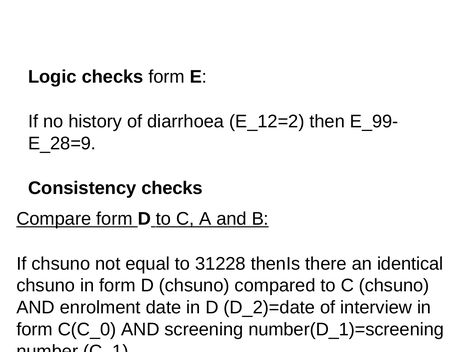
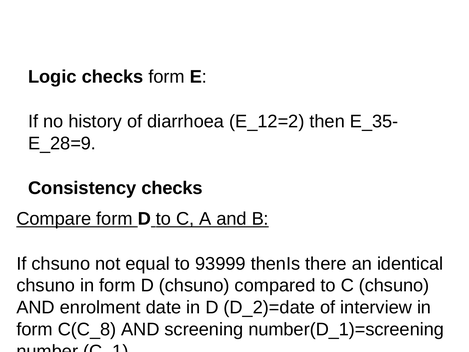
E_99-: E_99- -> E_35- (374, 121)
31228: 31228 -> 93999 (220, 264)
C(C_0: C(C_0 -> C(C_8 (87, 329)
